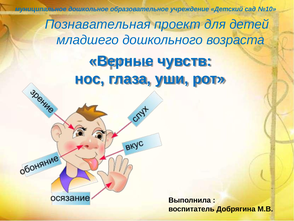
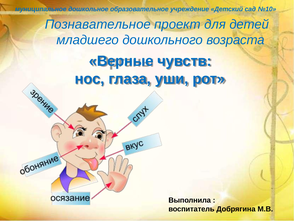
Познавательная: Познавательная -> Познавательное (98, 24)
